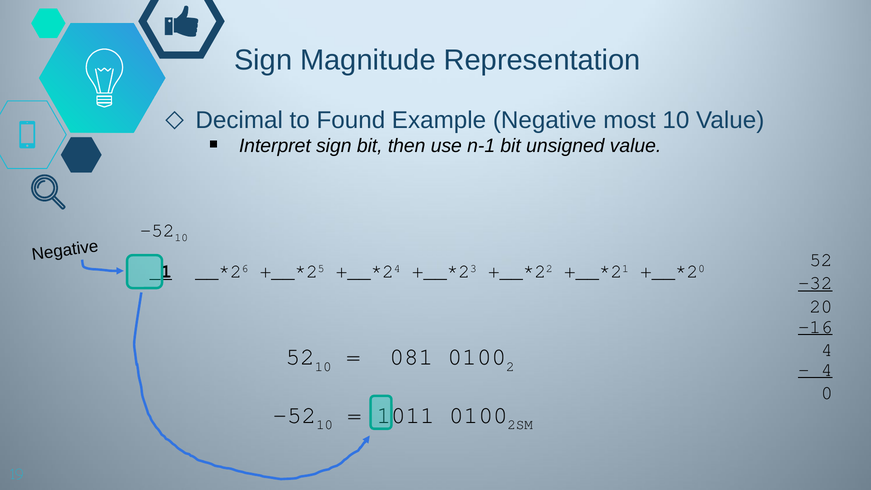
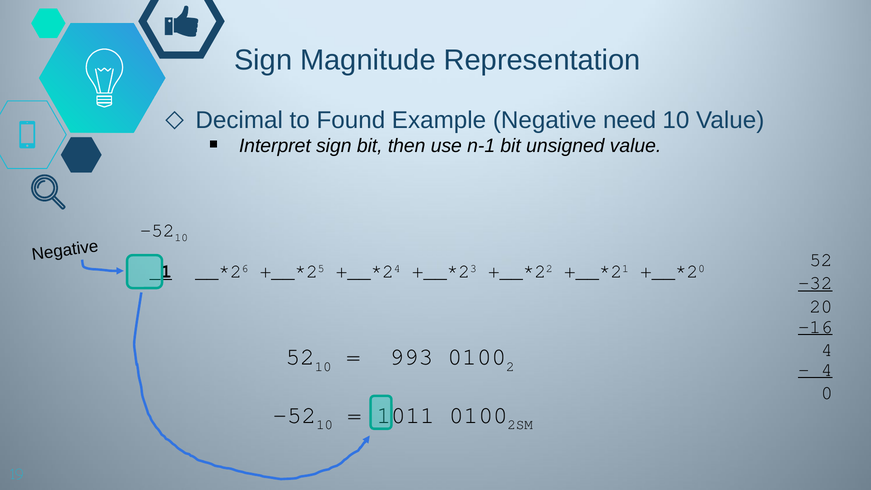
most: most -> need (630, 120)
081: 081 -> 993 (412, 357)
